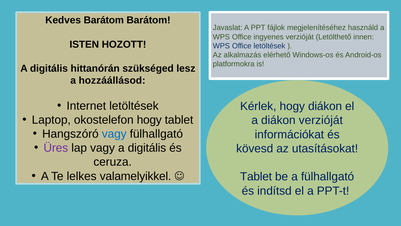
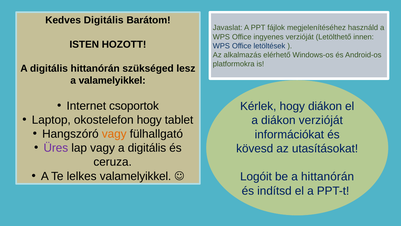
Kedves Barátom: Barátom -> Digitális (104, 20)
a hozzáállásod: hozzáállásod -> valamelyikkel (112, 80)
Internet letöltések: letöltések -> csoportok (134, 106)
vagy colour: blue -> orange (114, 134)
Tablet: Tablet -> Logóit (256, 176)
a fülhallgató: fülhallgató -> hittanórán (328, 176)
